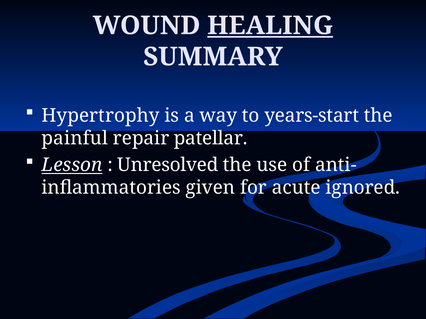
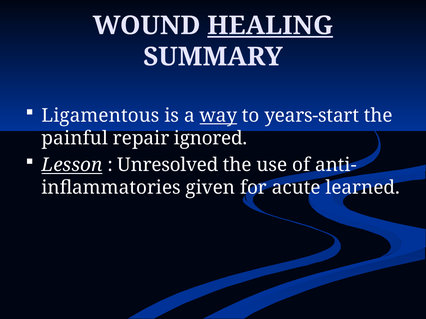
Hypertrophy: Hypertrophy -> Ligamentous (101, 116)
way underline: none -> present (218, 116)
patellar: patellar -> ignored (211, 139)
ignored: ignored -> learned (363, 188)
